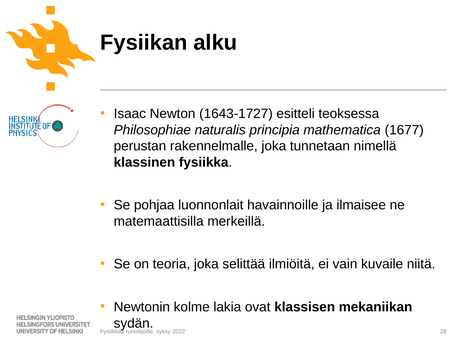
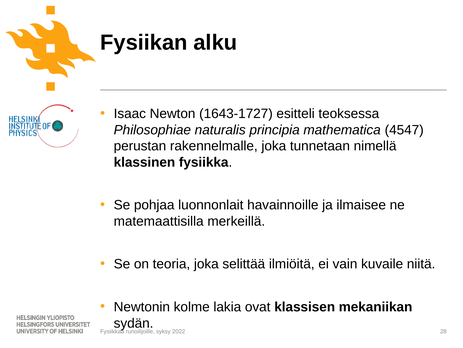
1677: 1677 -> 4547 (404, 130)
